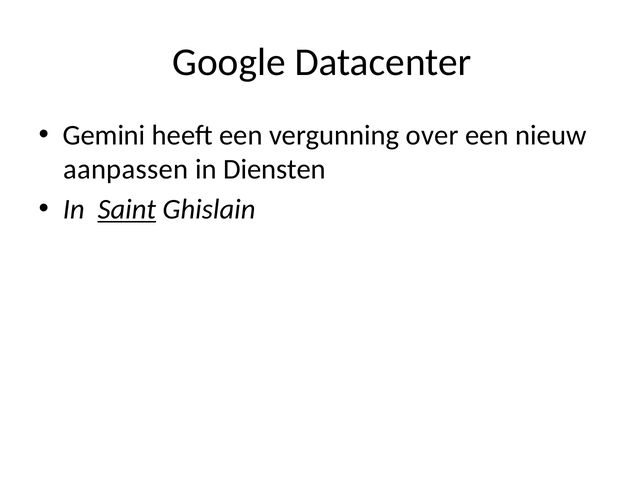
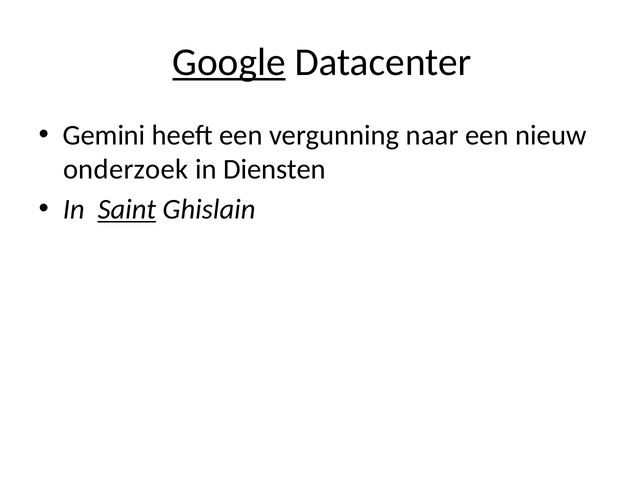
Google underline: none -> present (229, 62)
over: over -> naar (432, 135)
aanpassen: aanpassen -> onderzoek (126, 169)
